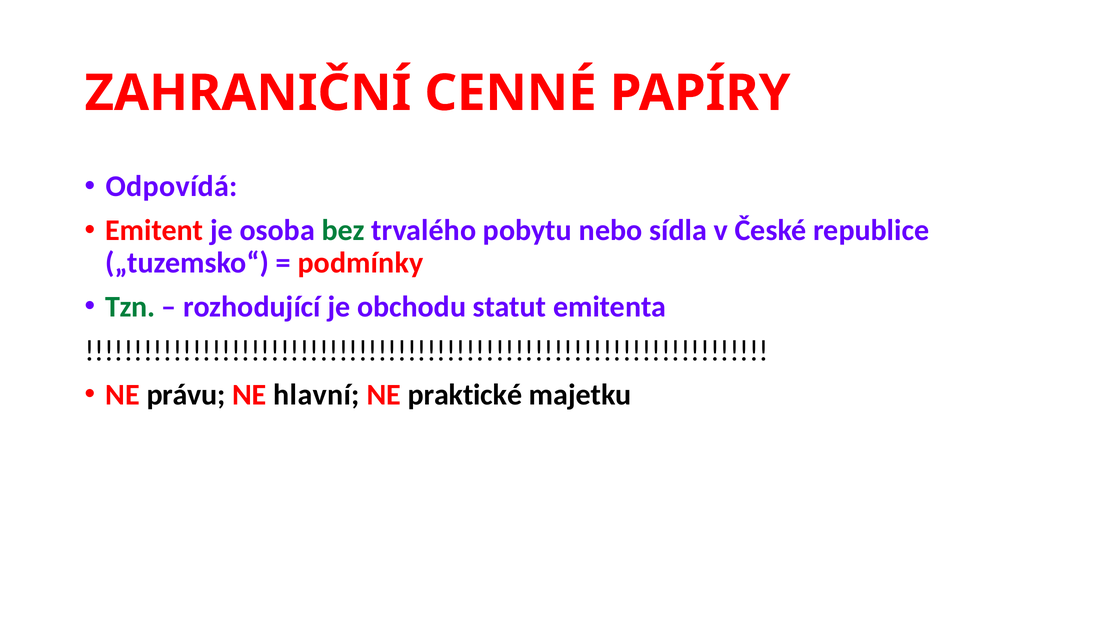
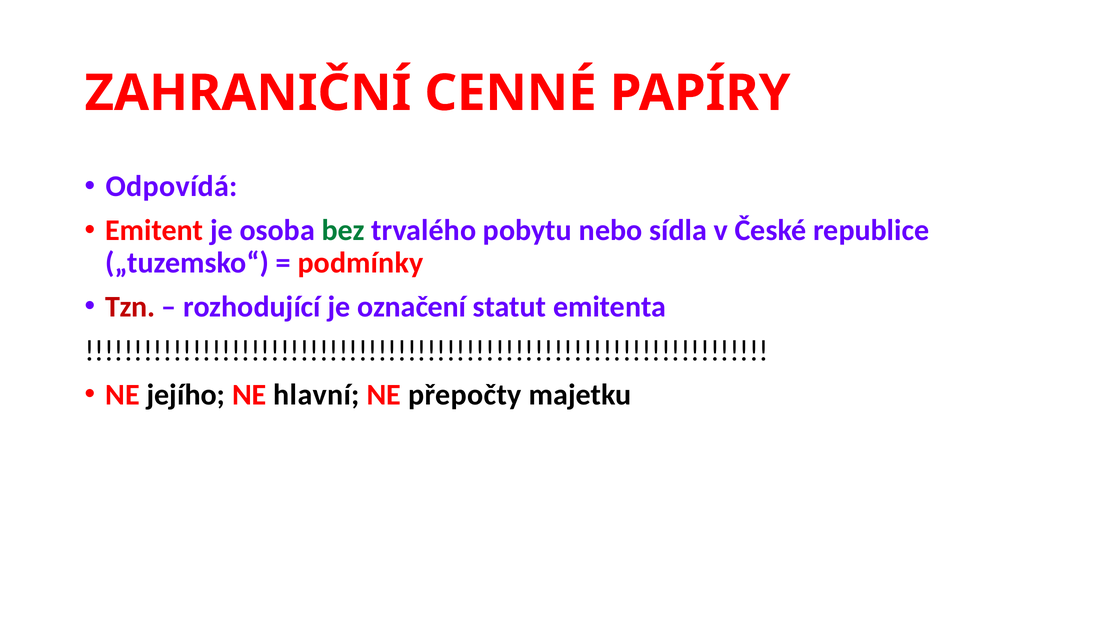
Tzn colour: green -> red (130, 307)
obchodu: obchodu -> označení (412, 307)
právu: právu -> jejího (186, 395)
praktické: praktické -> přepočty (465, 395)
